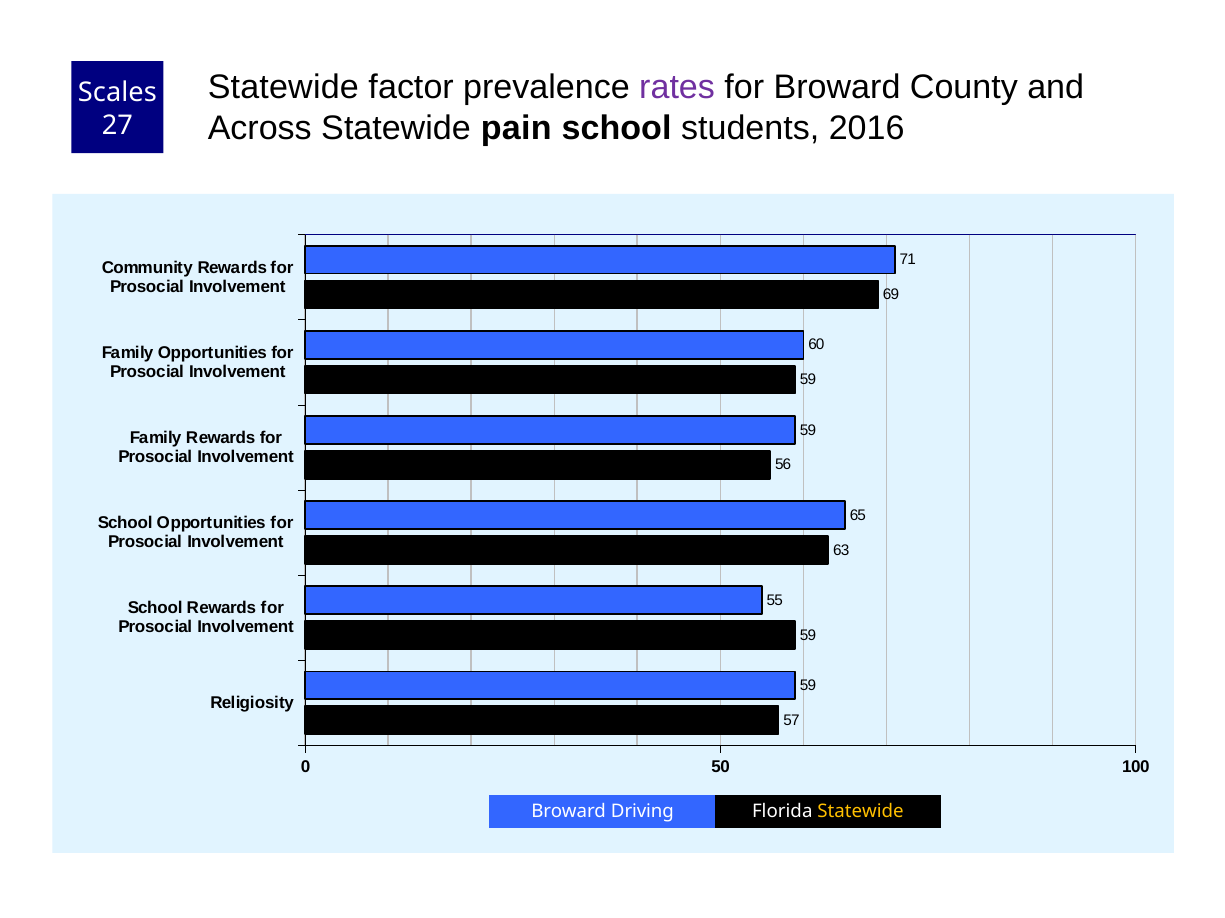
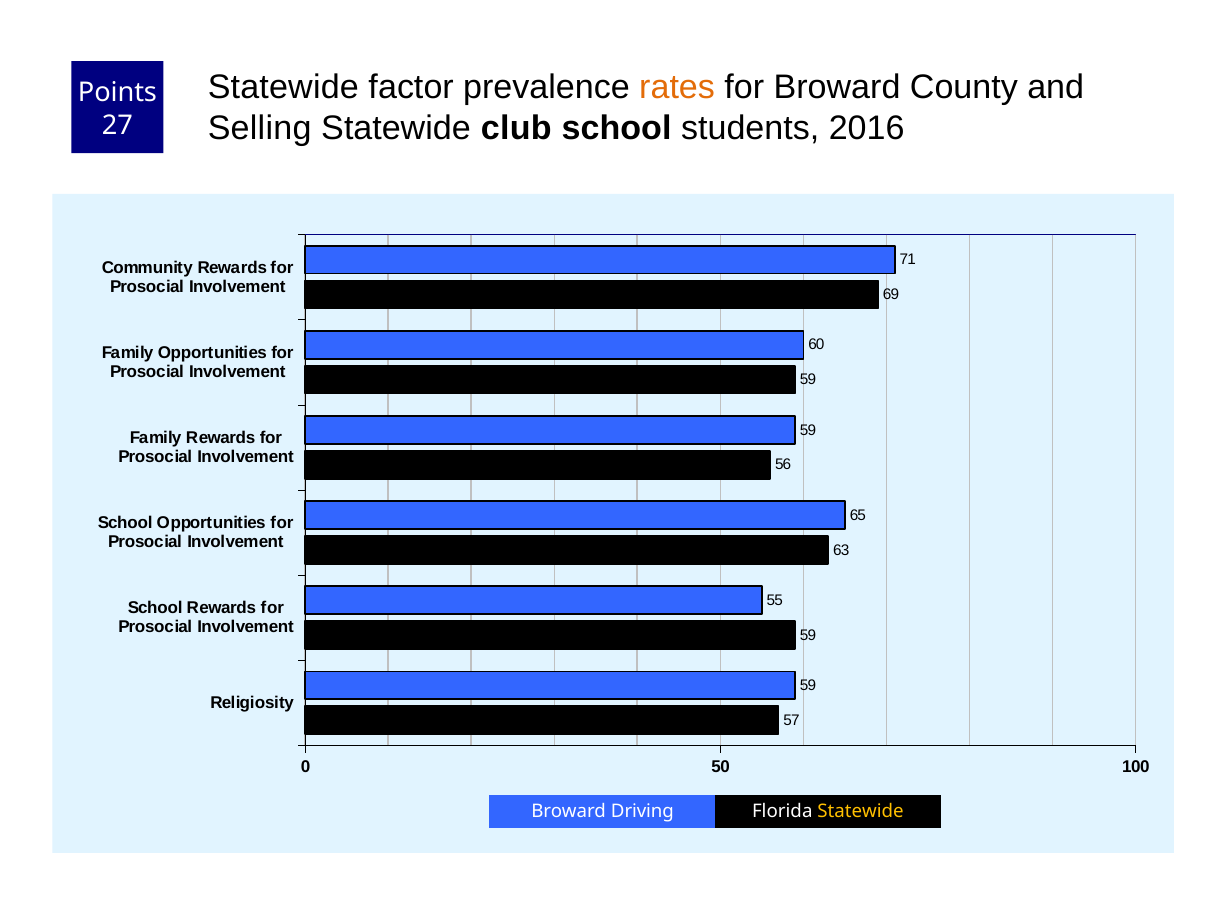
rates colour: purple -> orange (677, 87)
Scales: Scales -> Points (117, 93)
Across: Across -> Selling (260, 128)
pain: pain -> club (516, 128)
